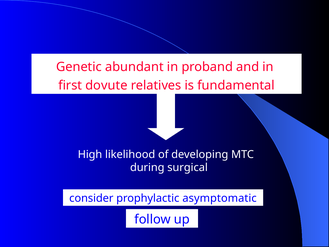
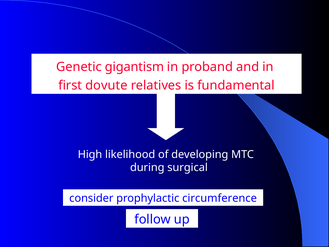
abundant: abundant -> gigantism (134, 67)
asymptomatic: asymptomatic -> circumference (220, 198)
